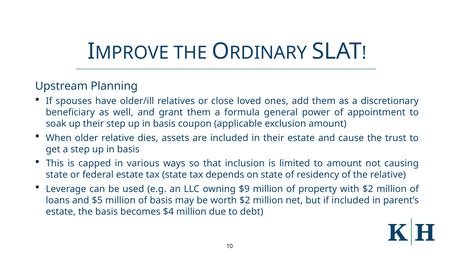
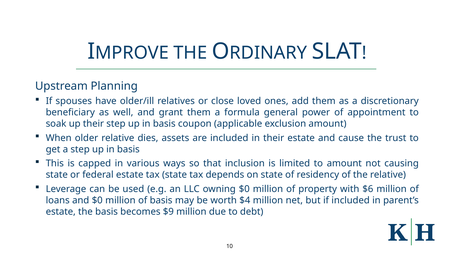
owning $9: $9 -> $0 (244, 189)
with $2: $2 -> $6 (368, 189)
and $5: $5 -> $0 (97, 201)
worth $2: $2 -> $4 (245, 201)
$4: $4 -> $9 (168, 212)
